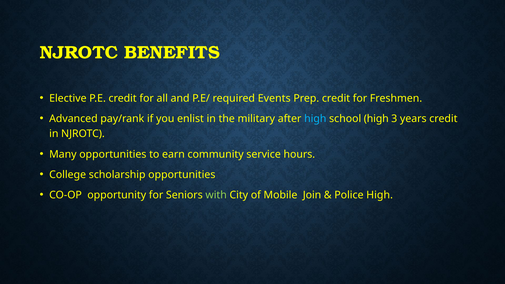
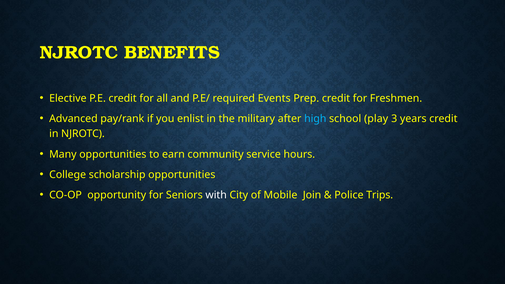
school high: high -> play (376, 119)
with colour: light green -> white (216, 195)
Police High: High -> Trips (380, 195)
